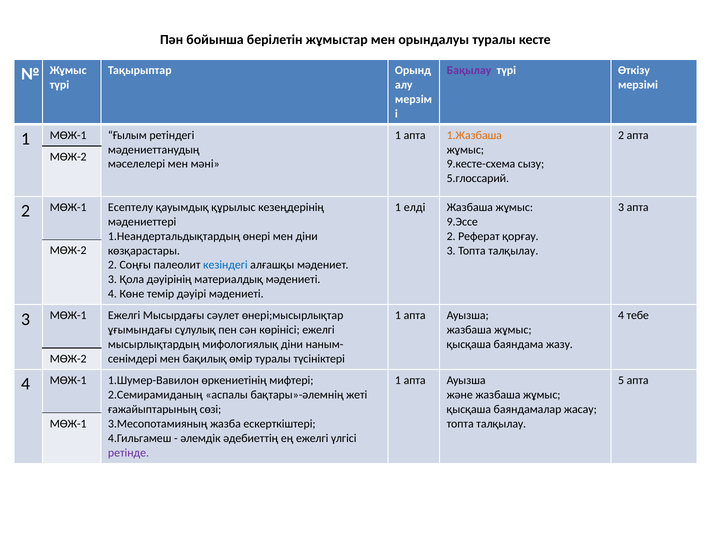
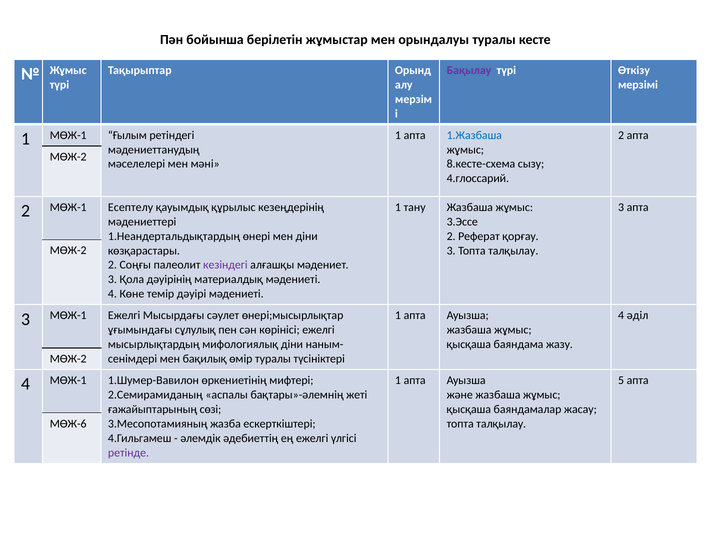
1.Жазбаша colour: orange -> blue (474, 135)
9.кесте-схема: 9.кесте-схема -> 8.кесте-схема (481, 164)
5.глоссарий: 5.глоссарий -> 4.глоссарий (478, 179)
елді: елді -> тану (415, 207)
9.Эссе: 9.Эссе -> 3.Эссе (462, 222)
кезіндегі colour: blue -> purple (225, 265)
тебе: тебе -> әділ (638, 316)
МӨЖ-1: МӨЖ-1 -> МӨЖ-6 (68, 424)
